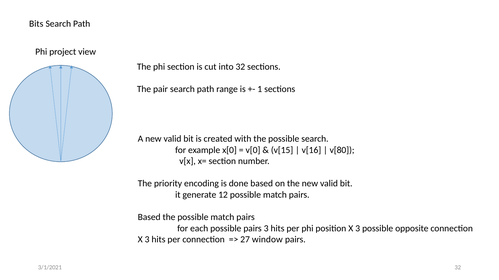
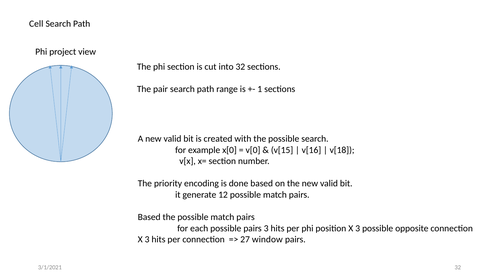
Bits: Bits -> Cell (36, 24)
v[80: v[80 -> v[18 (342, 150)
